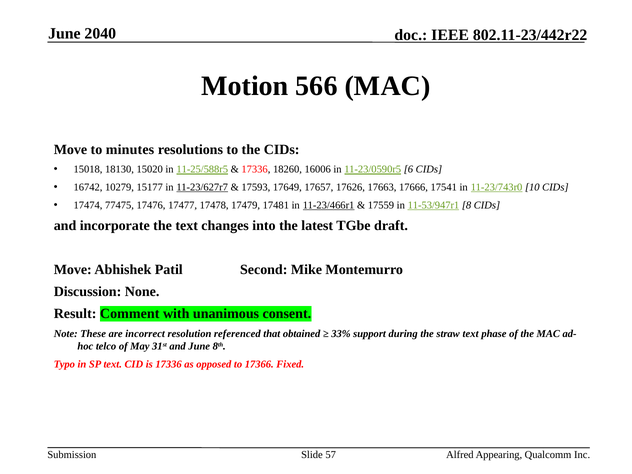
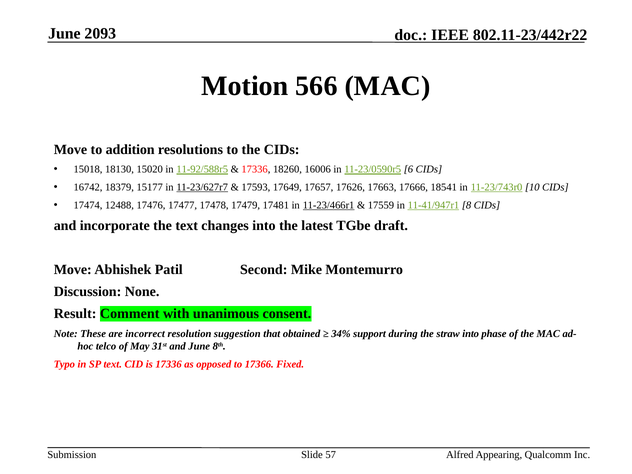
2040: 2040 -> 2093 (100, 34)
minutes: minutes -> addition (130, 150)
11-25/588r5: 11-25/588r5 -> 11-92/588r5 (202, 169)
10279: 10279 -> 18379 (120, 187)
17541: 17541 -> 18541 (444, 187)
77475: 77475 -> 12488 (120, 205)
11-53/947r1: 11-53/947r1 -> 11-41/947r1 (433, 205)
referenced: referenced -> suggestion (237, 334)
33%: 33% -> 34% (341, 334)
straw text: text -> into (471, 334)
